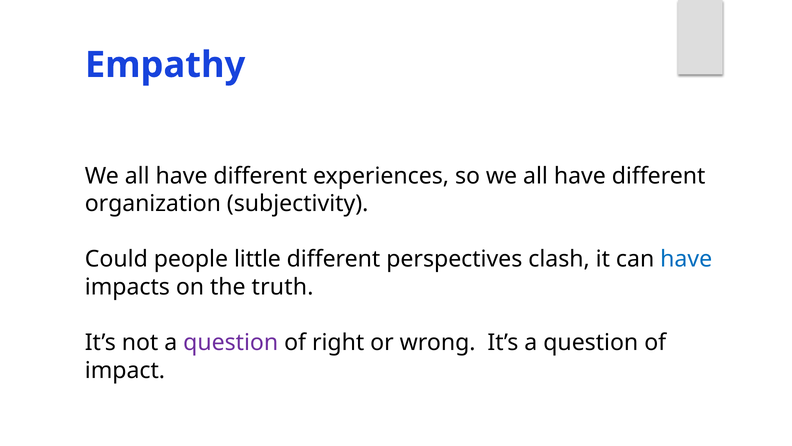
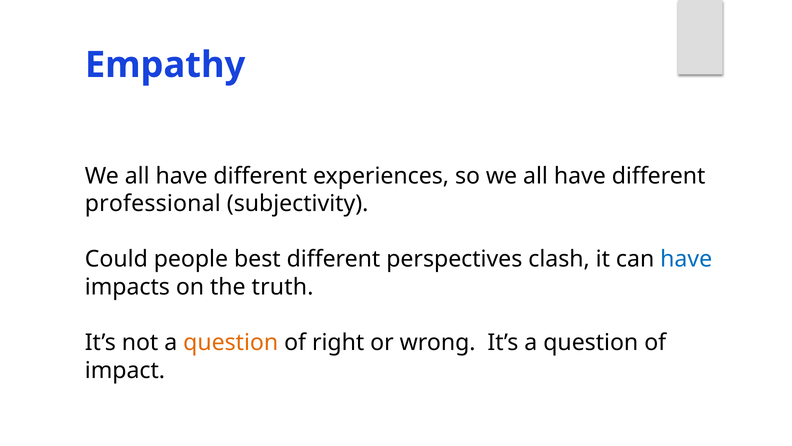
organization: organization -> professional (153, 204)
little: little -> best (257, 259)
question colour: purple -> orange (231, 342)
